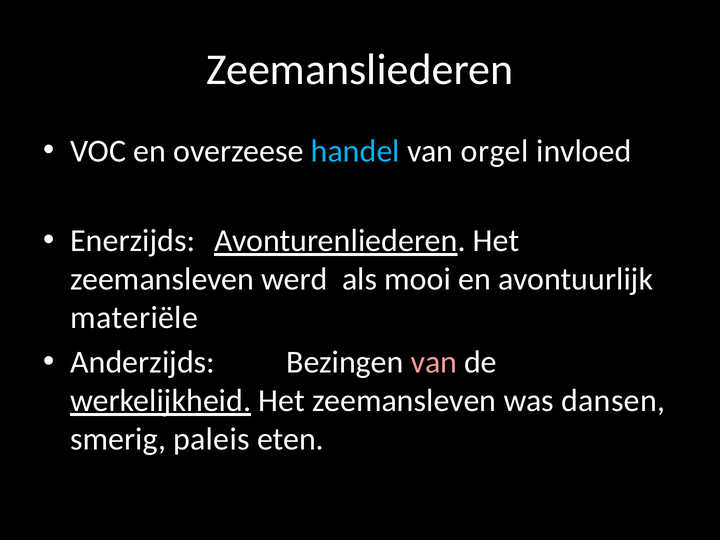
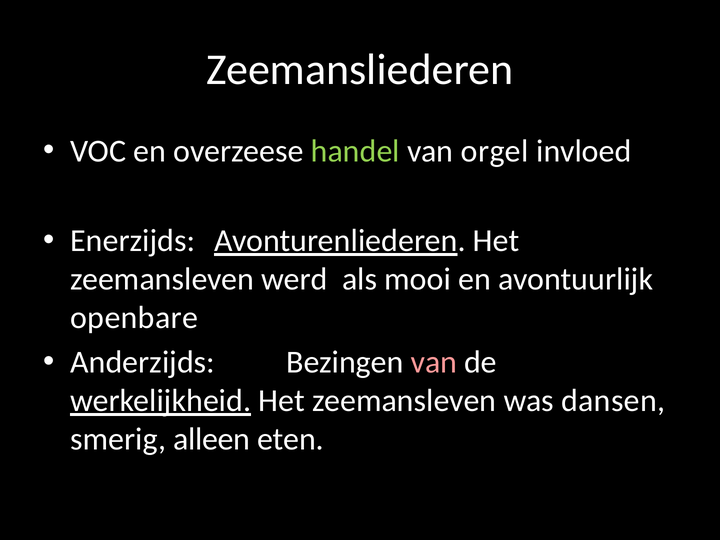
handel colour: light blue -> light green (355, 151)
materiële: materiële -> openbare (134, 317)
paleis: paleis -> alleen (212, 439)
